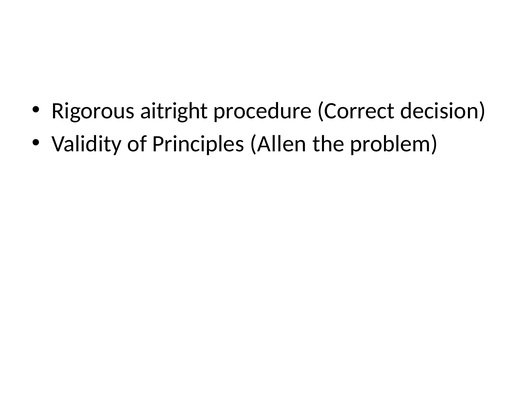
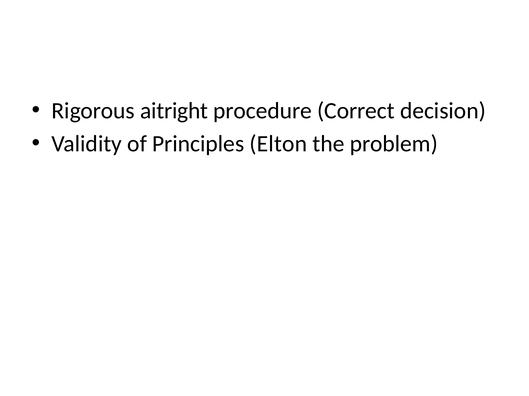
Allen: Allen -> Elton (278, 144)
